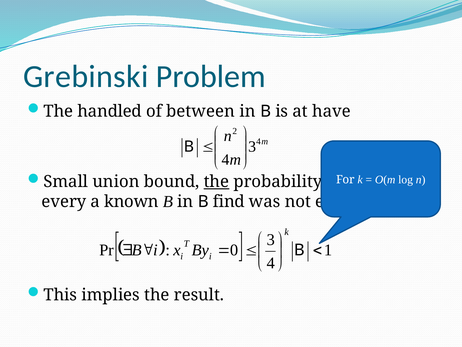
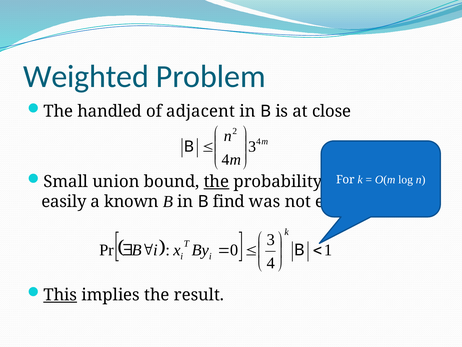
Grebinski: Grebinski -> Weighted (86, 76)
between: between -> adjacent (201, 111)
have: have -> close (332, 111)
every: every -> easily (64, 201)
This underline: none -> present (60, 295)
